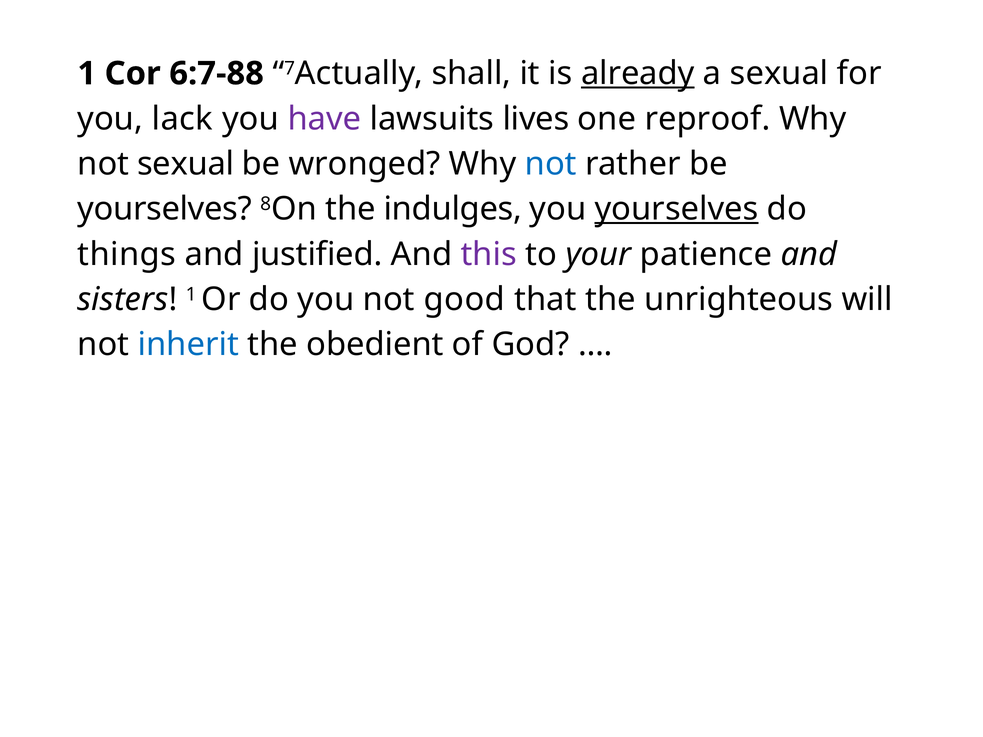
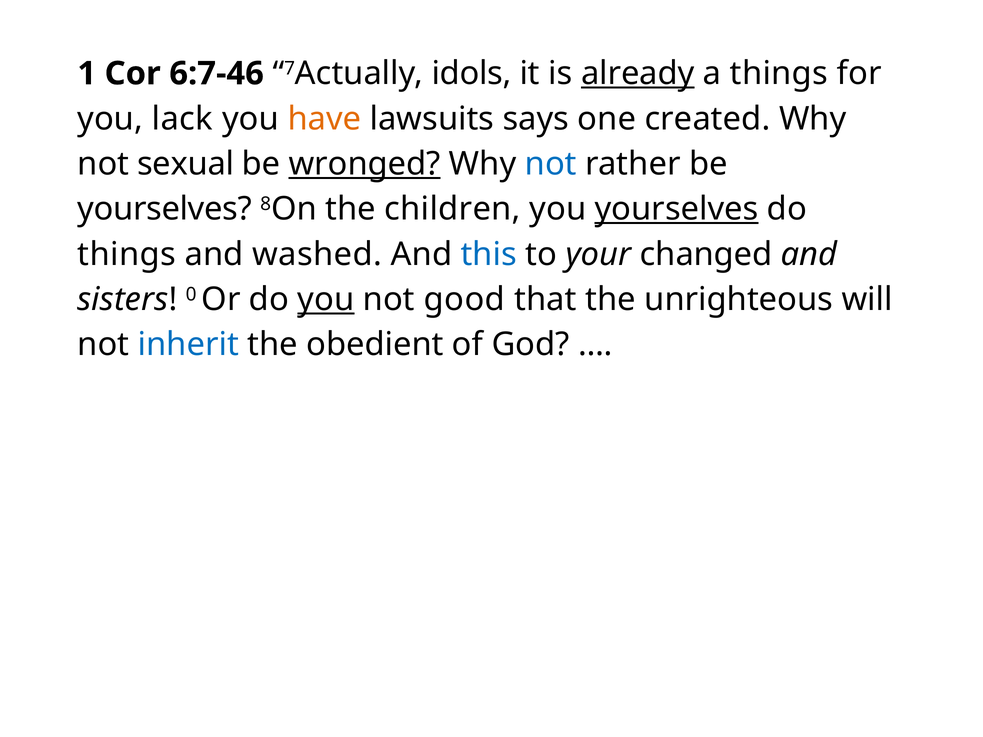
6:7-88: 6:7-88 -> 6:7-46 (217, 74)
shall: shall -> idols (471, 74)
a sexual: sexual -> things (779, 74)
have colour: purple -> orange (324, 119)
lives: lives -> says (536, 119)
reproof: reproof -> created (708, 119)
wronged underline: none -> present (365, 164)
indulges: indulges -> children (453, 209)
justified: justified -> washed (317, 254)
this colour: purple -> blue (489, 254)
patience: patience -> changed (706, 254)
sisters 1: 1 -> 0 (191, 294)
you underline: none -> present (326, 300)
